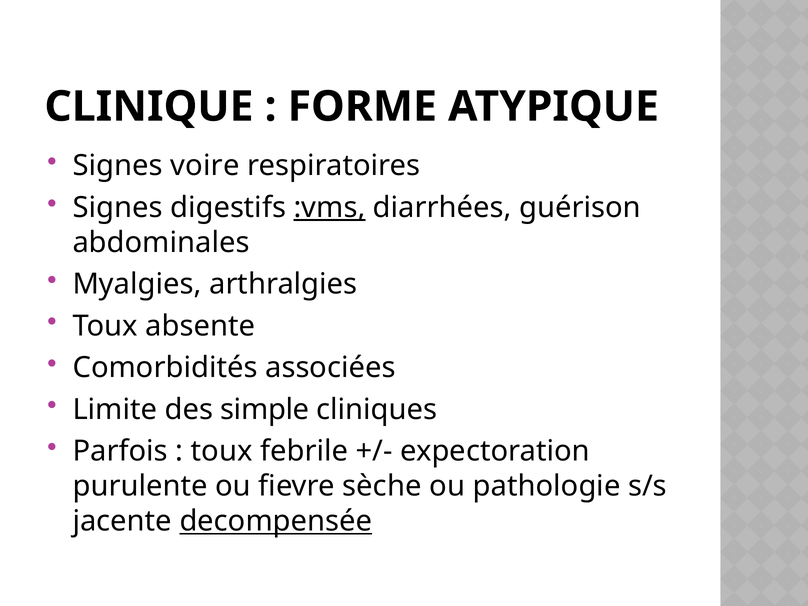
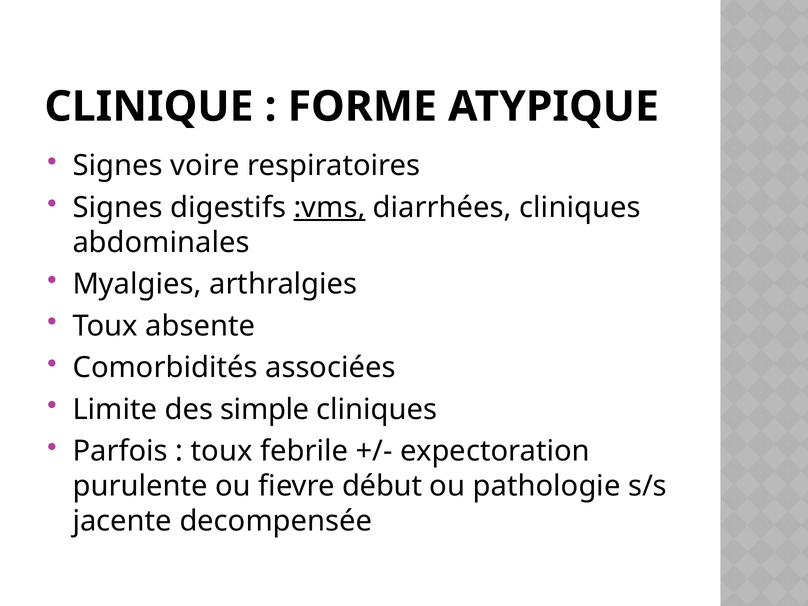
diarrhées guérison: guérison -> cliniques (580, 207)
sèche: sèche -> début (382, 486)
decompensée underline: present -> none (276, 521)
